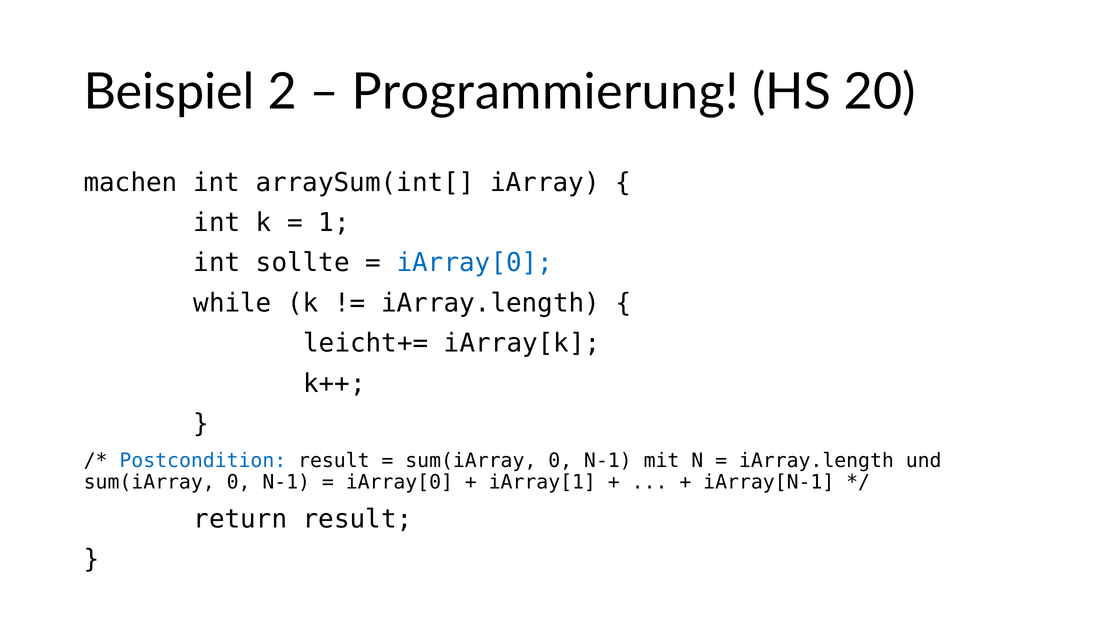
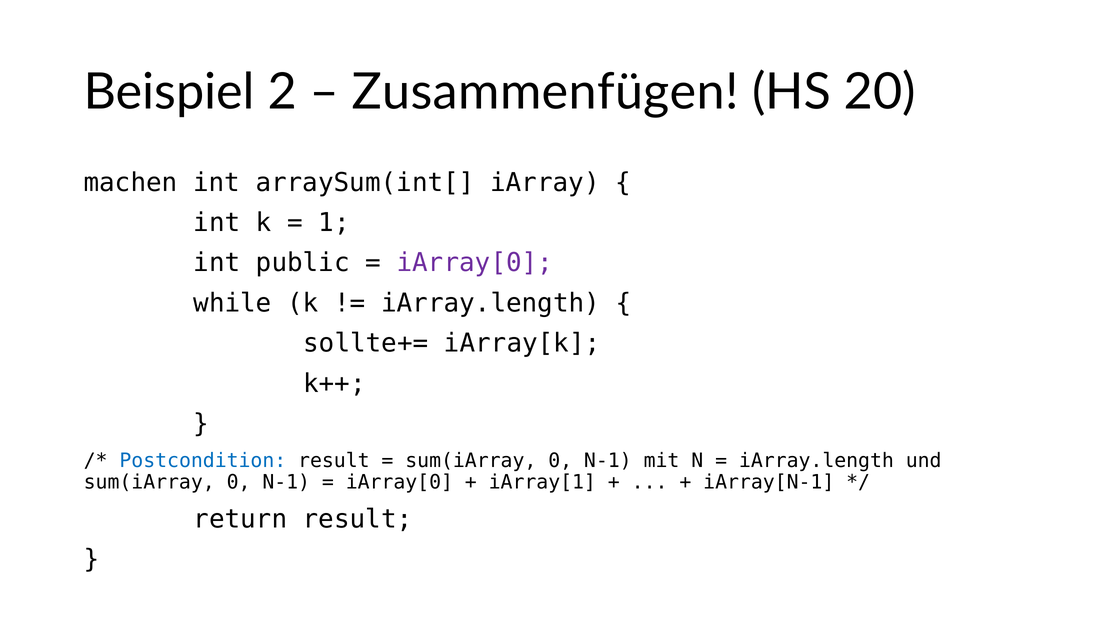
Programmierung: Programmierung -> Zusammenfügen (545, 92)
sollte: sollte -> public (303, 263)
iArray[0 colour: blue -> purple (475, 263)
leicht+=: leicht+= -> sollte+= (366, 343)
